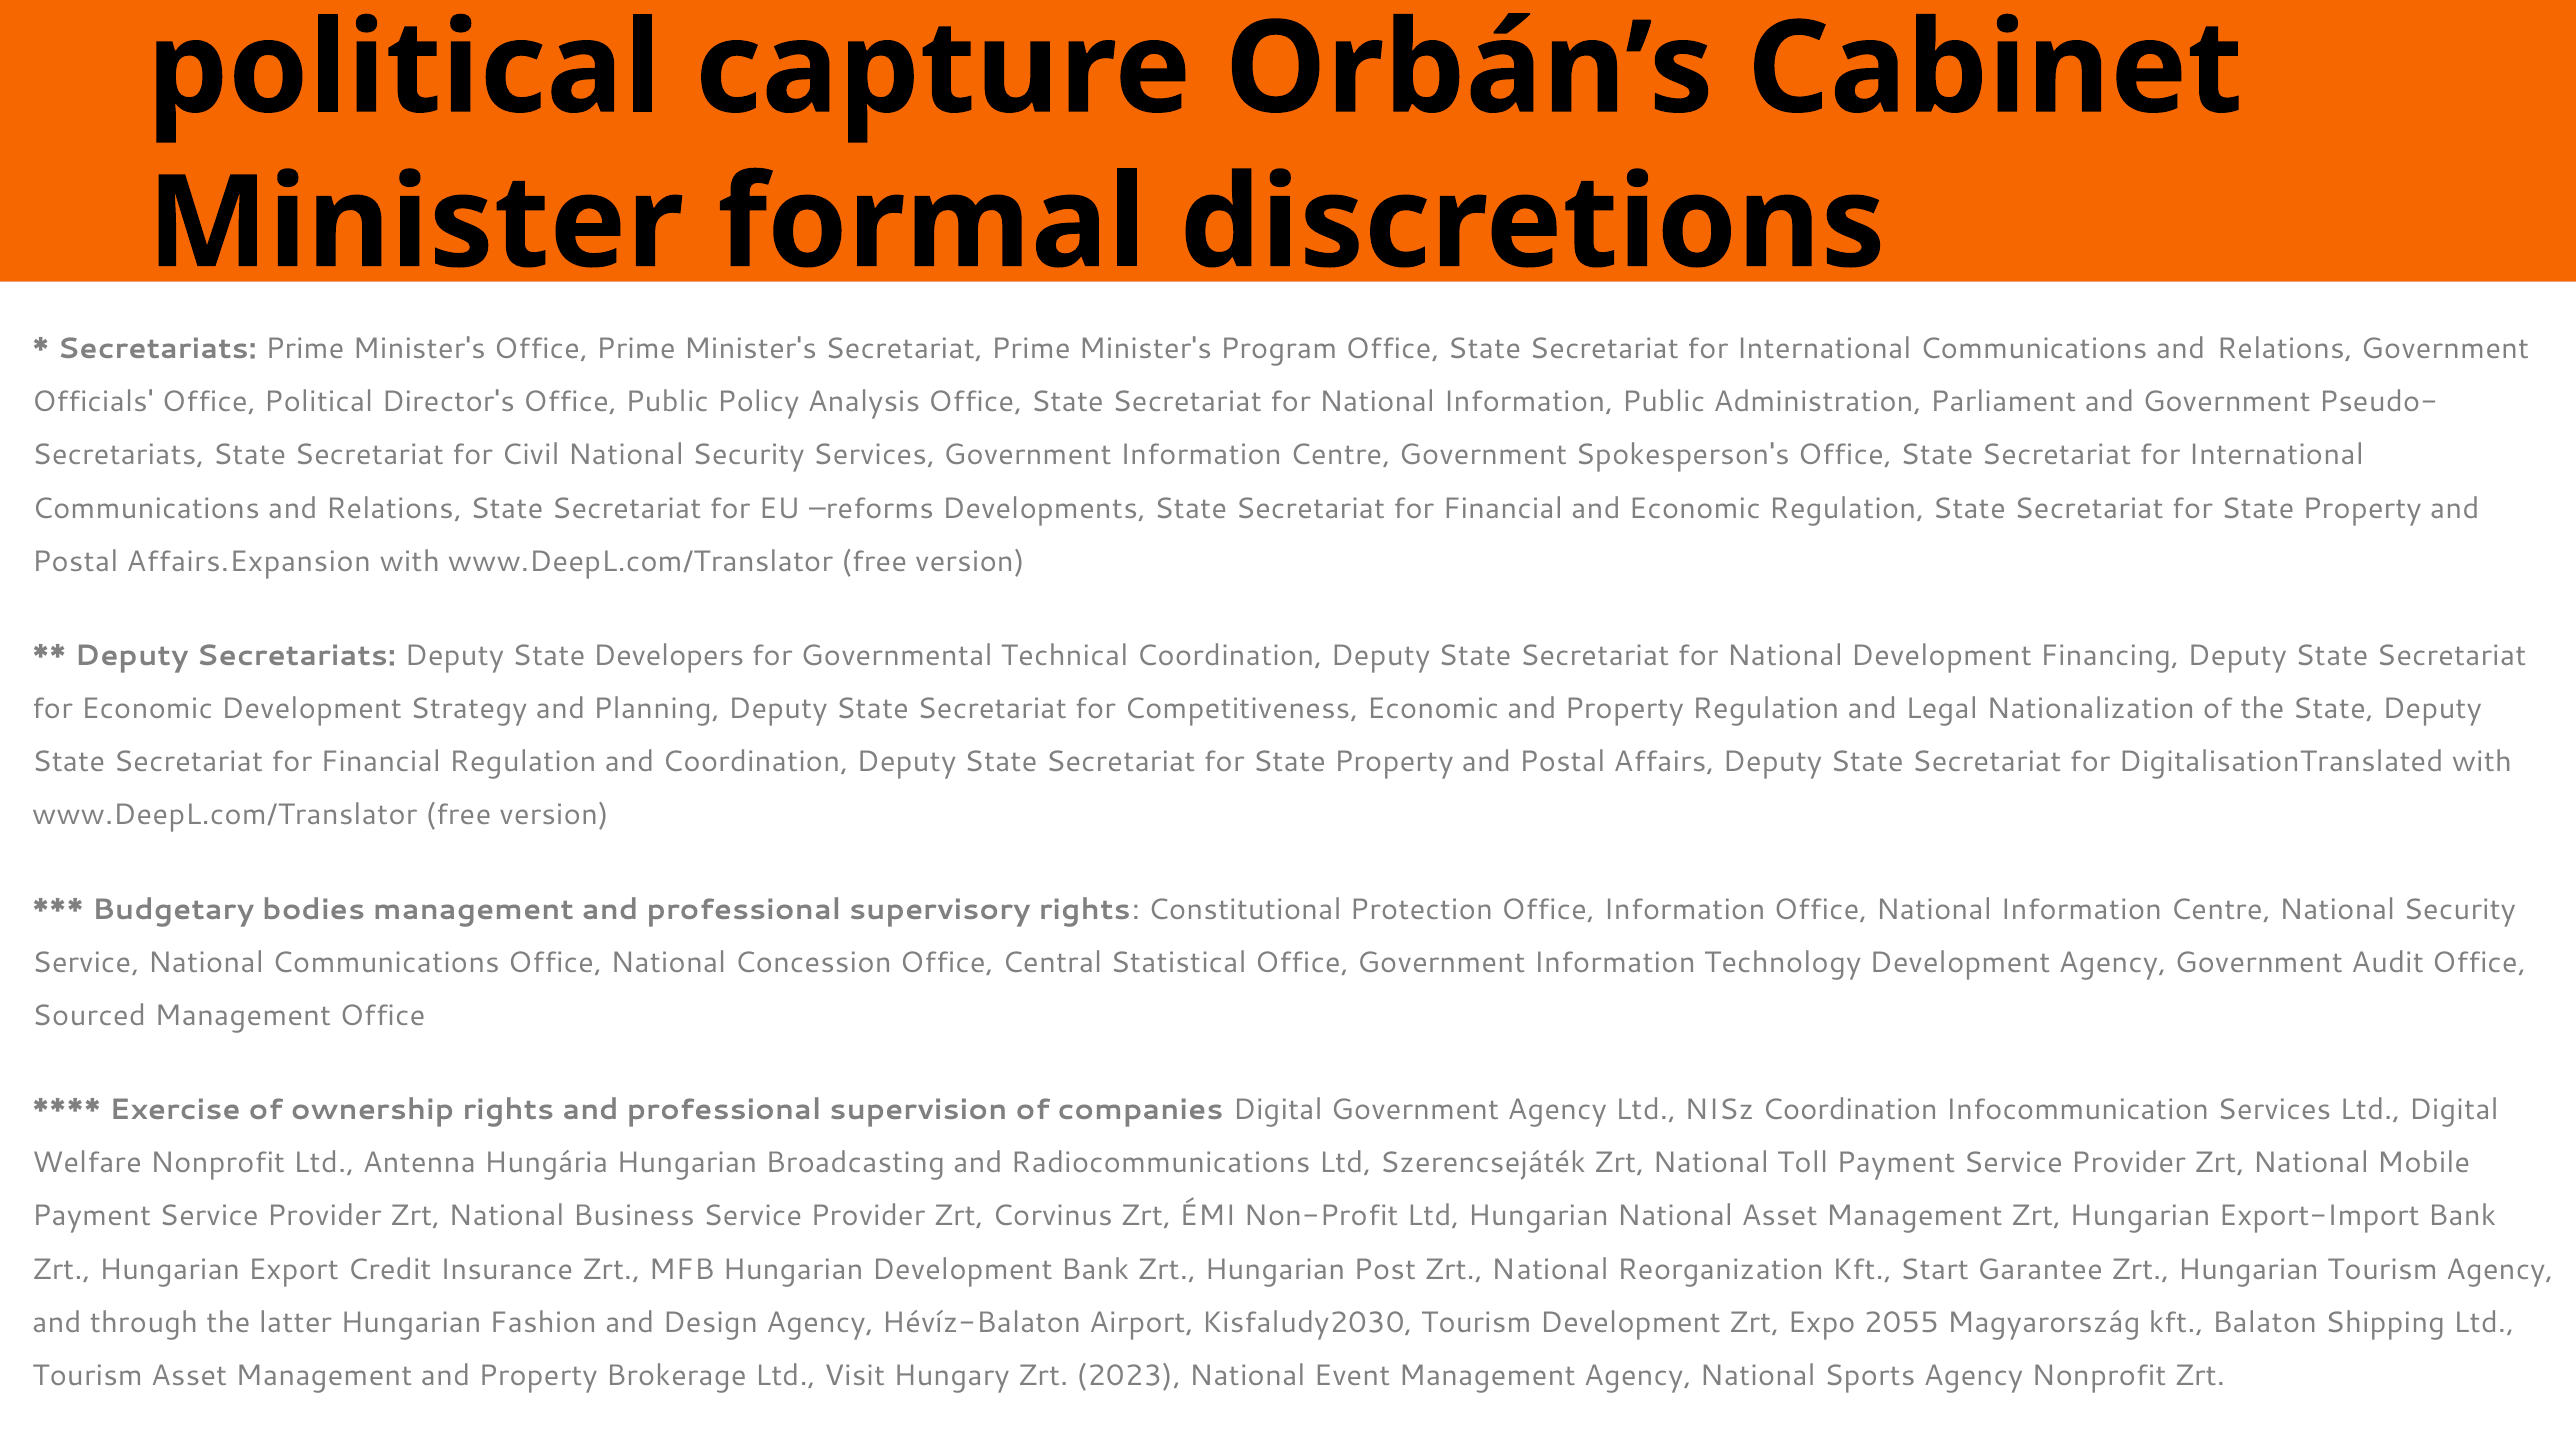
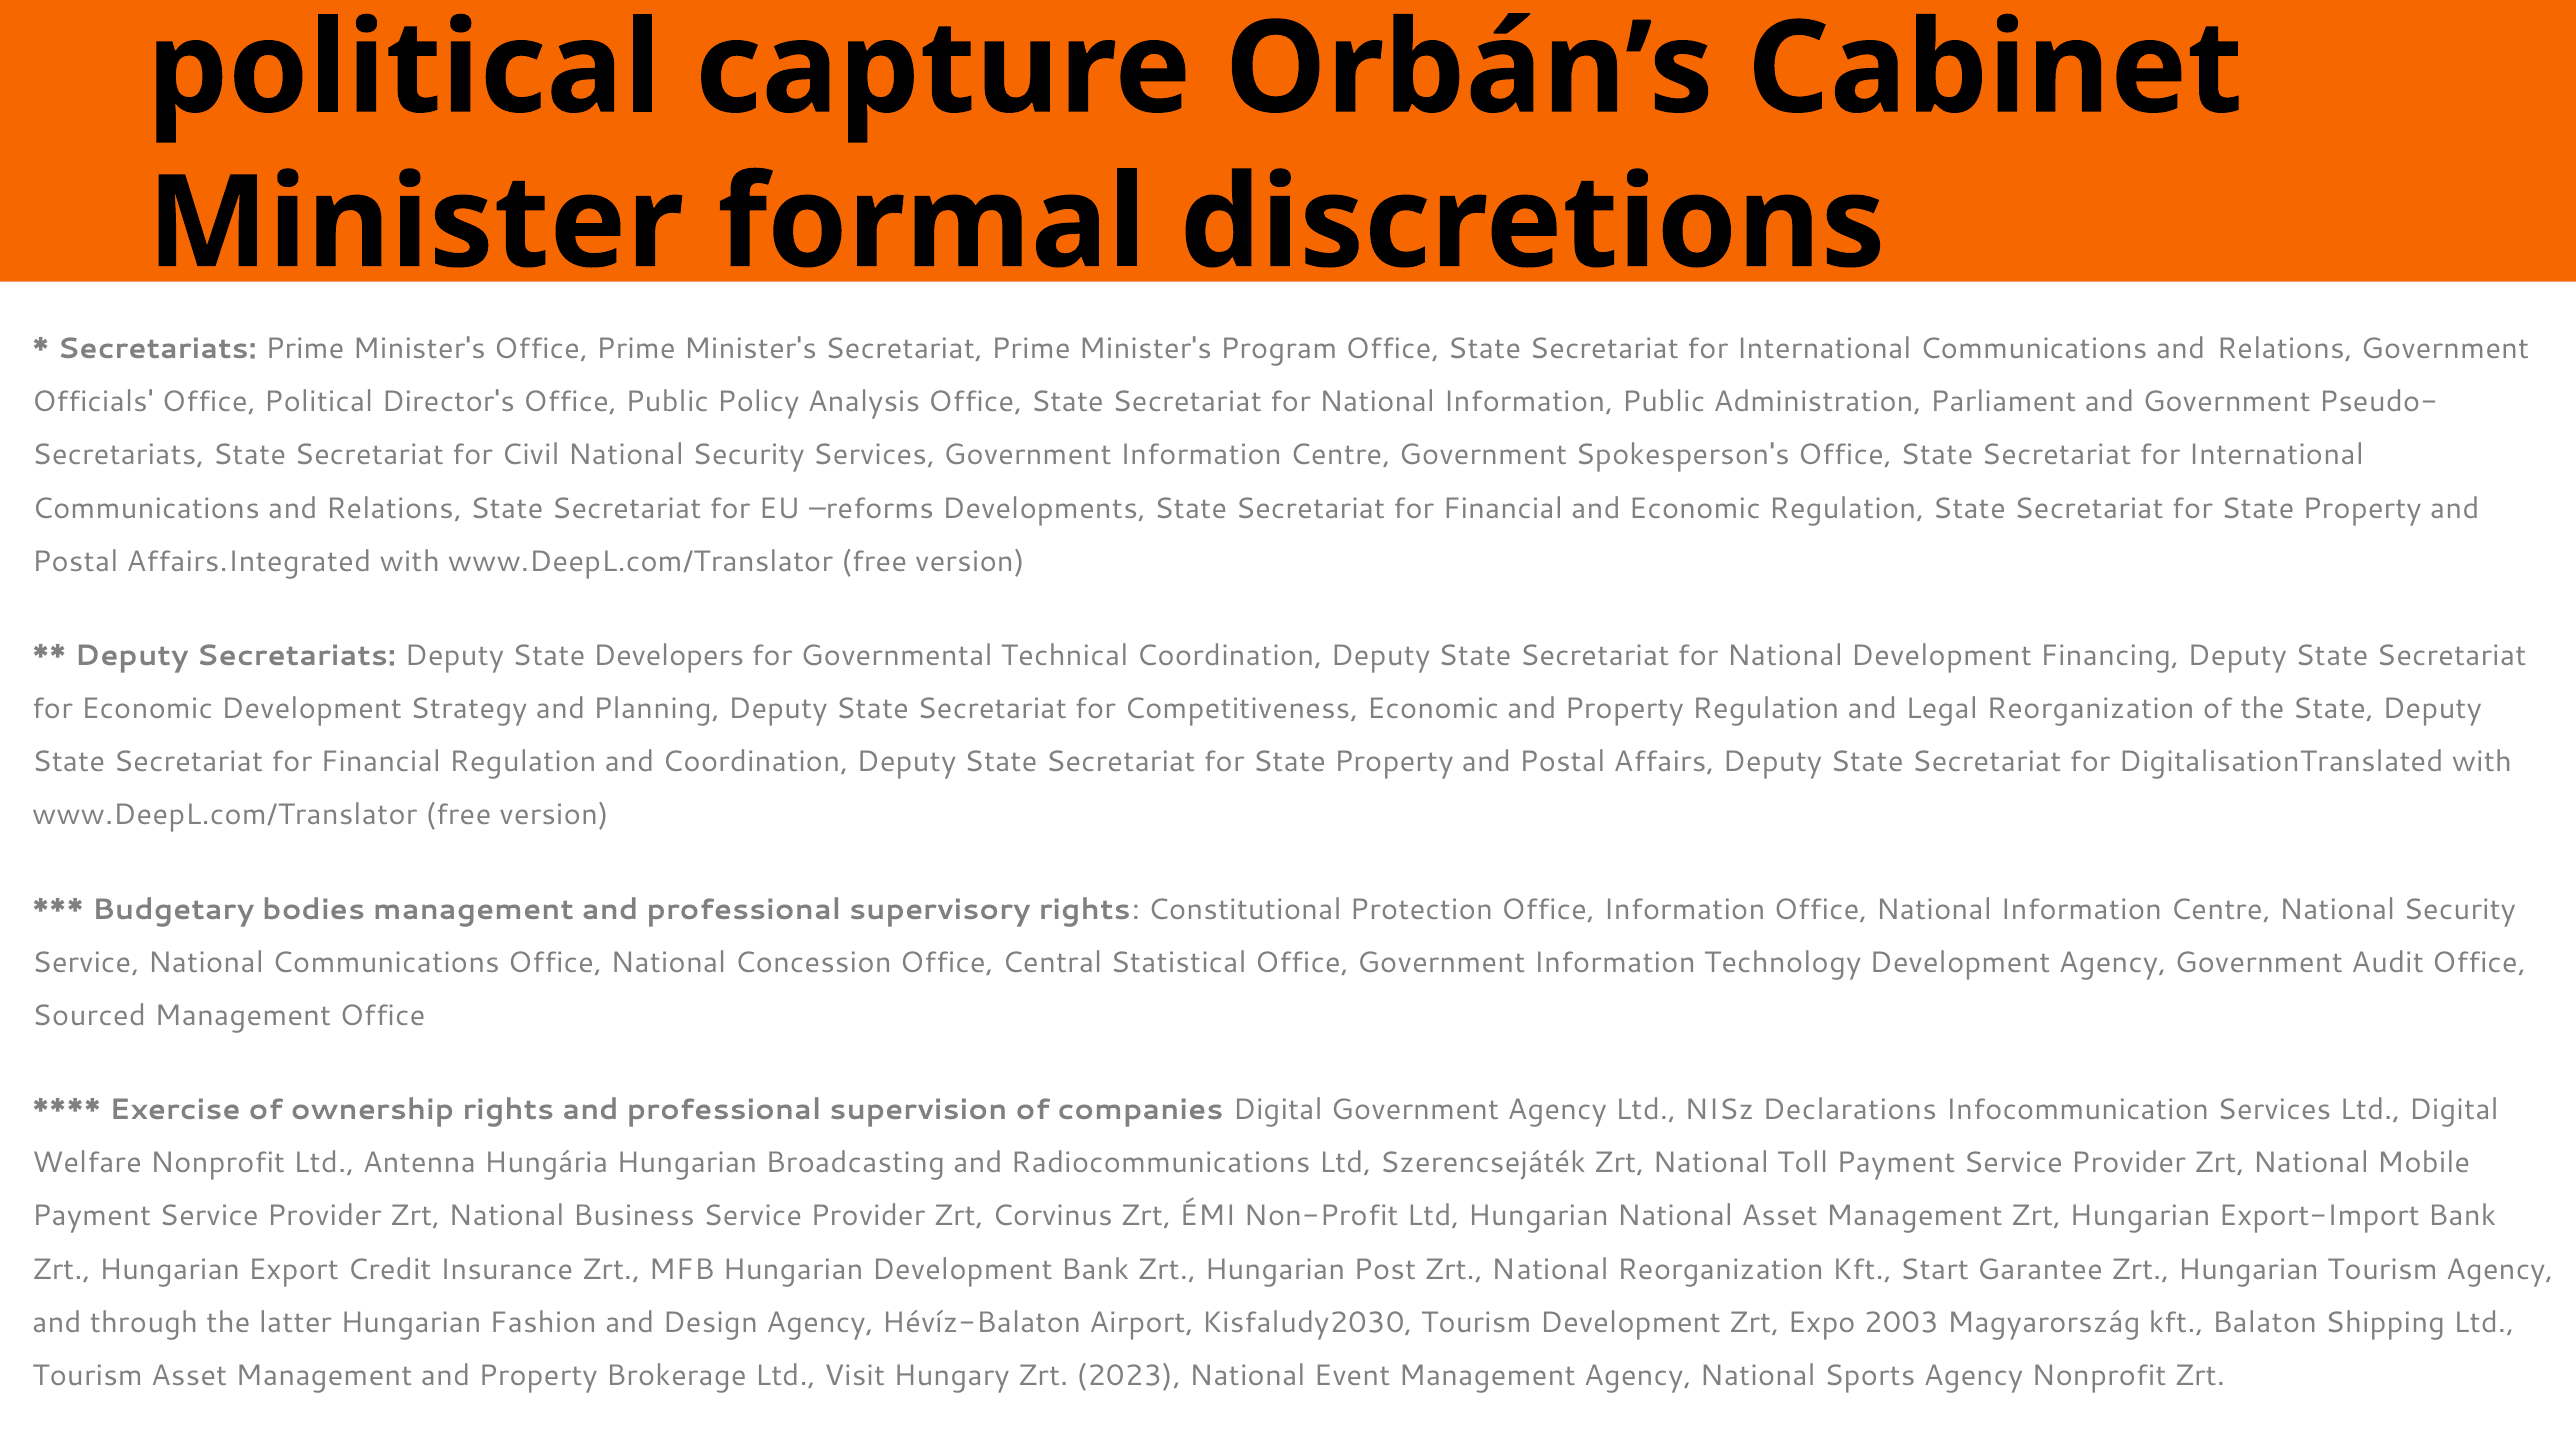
Affairs.Expansion: Affairs.Expansion -> Affairs.Integrated (249, 562)
Legal Nationalization: Nationalization -> Reorganization (2090, 709)
NISz Coordination: Coordination -> Declarations (1850, 1110)
2055: 2055 -> 2003 (1901, 1323)
